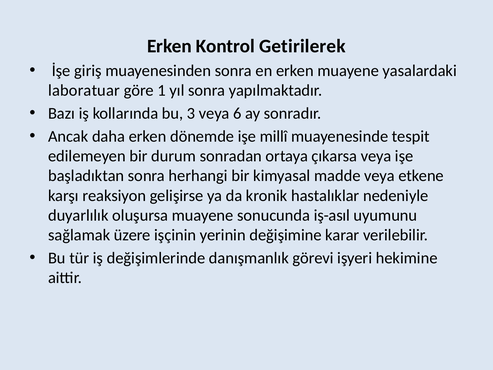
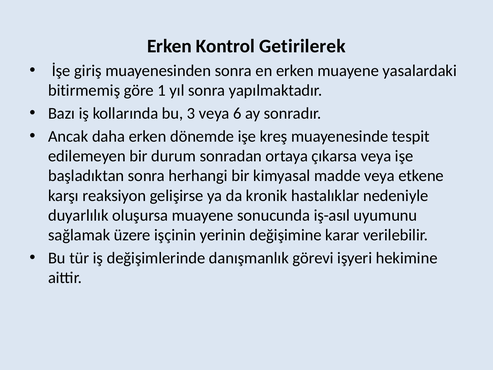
laboratuar: laboratuar -> bitirmemiş (84, 90)
millî: millî -> kreş (274, 136)
